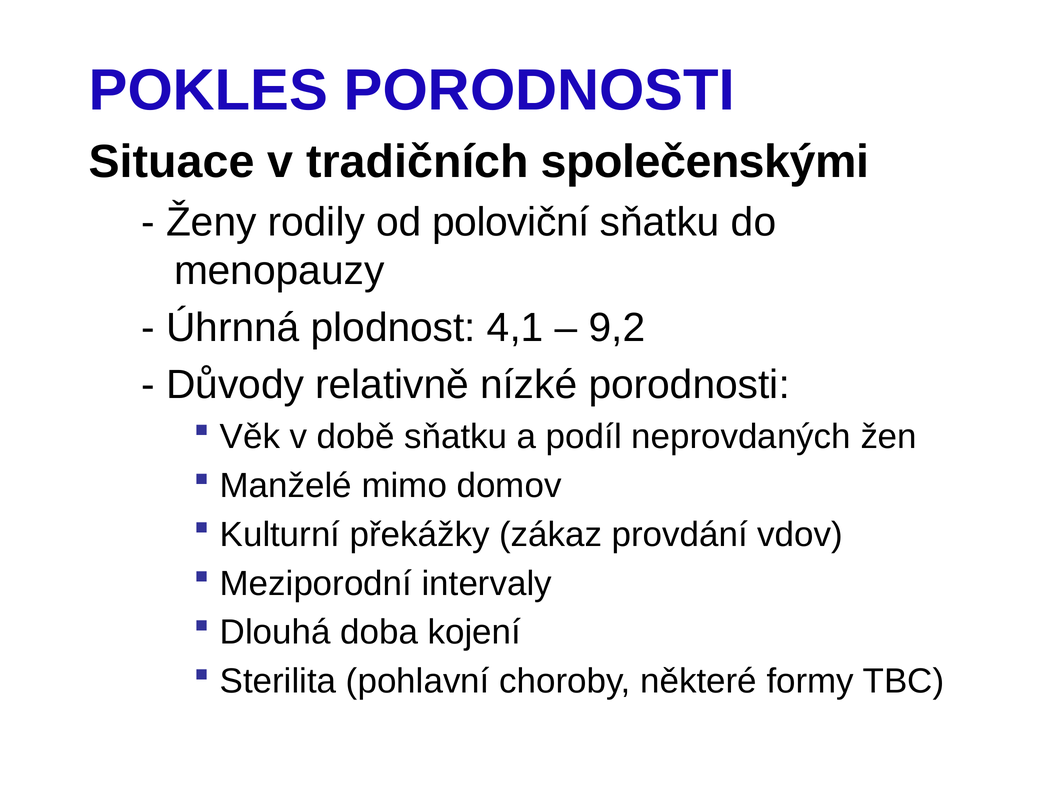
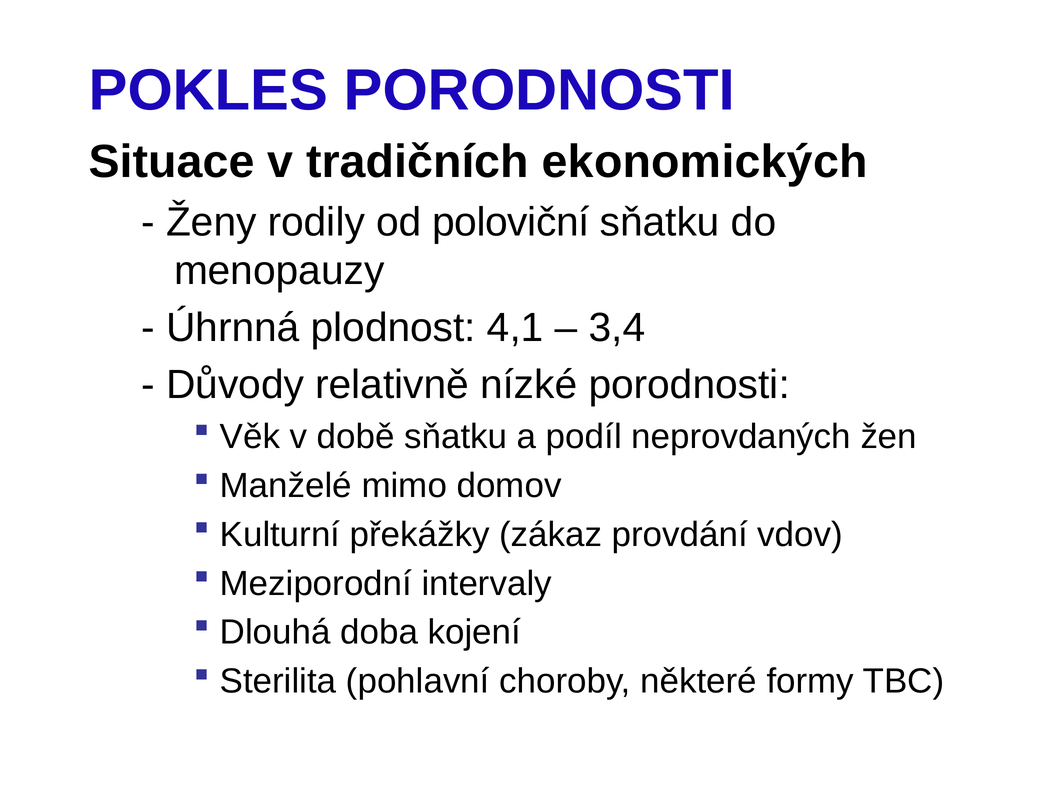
společenskými: společenskými -> ekonomických (705, 162)
9,2: 9,2 -> 3,4 (617, 328)
